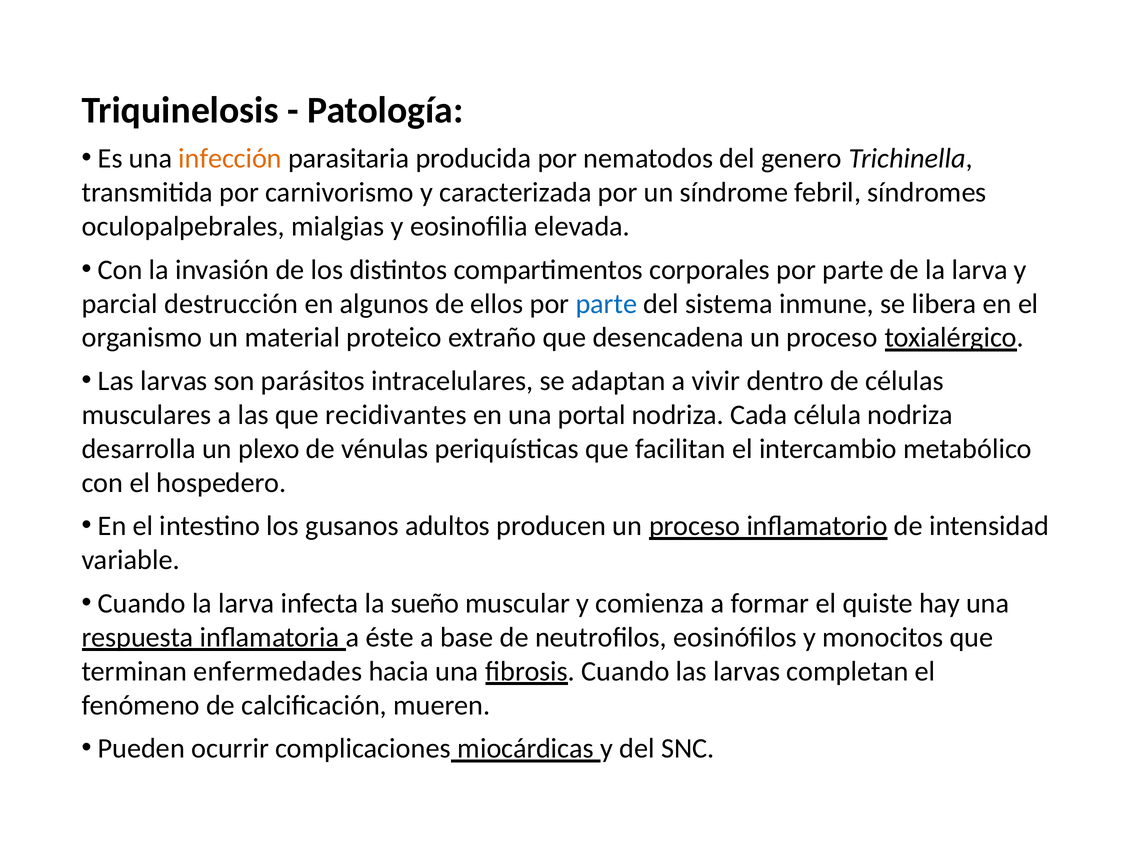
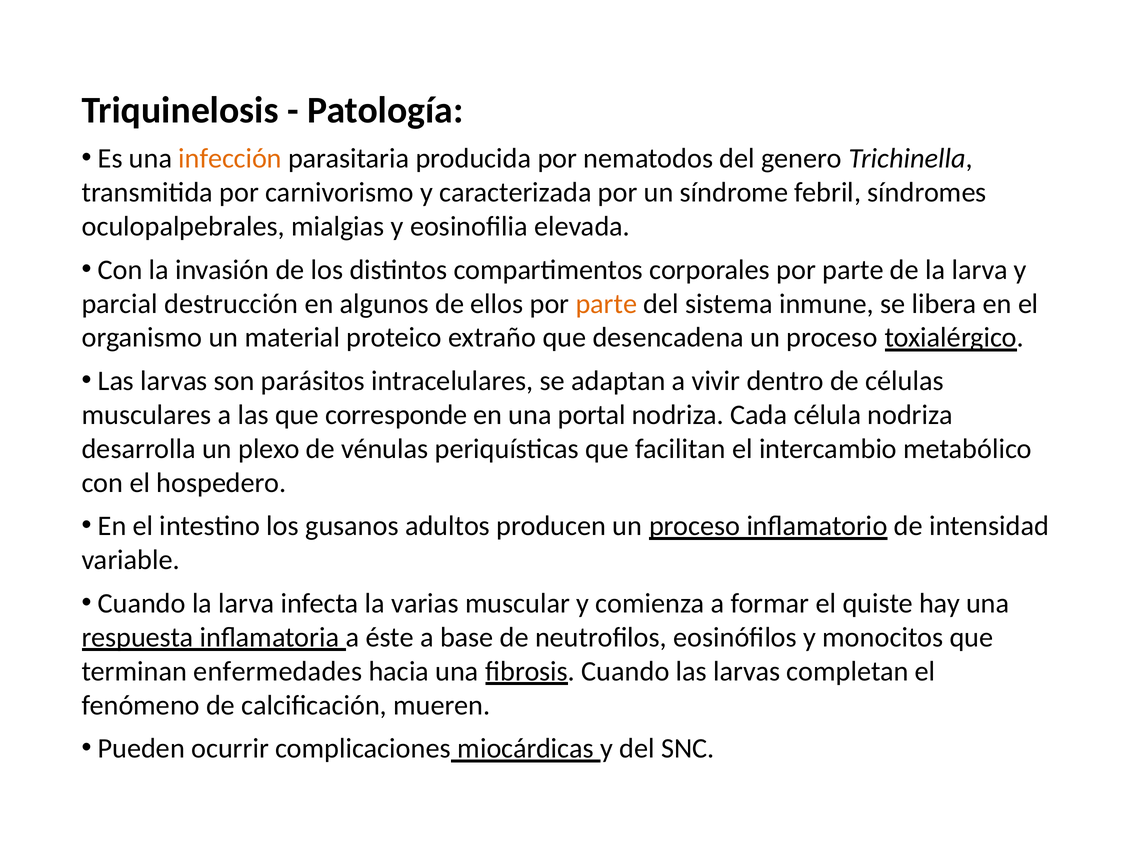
parte colour: blue -> orange (606, 304)
recidivantes: recidivantes -> corresponde (396, 415)
sueño: sueño -> varias (425, 604)
